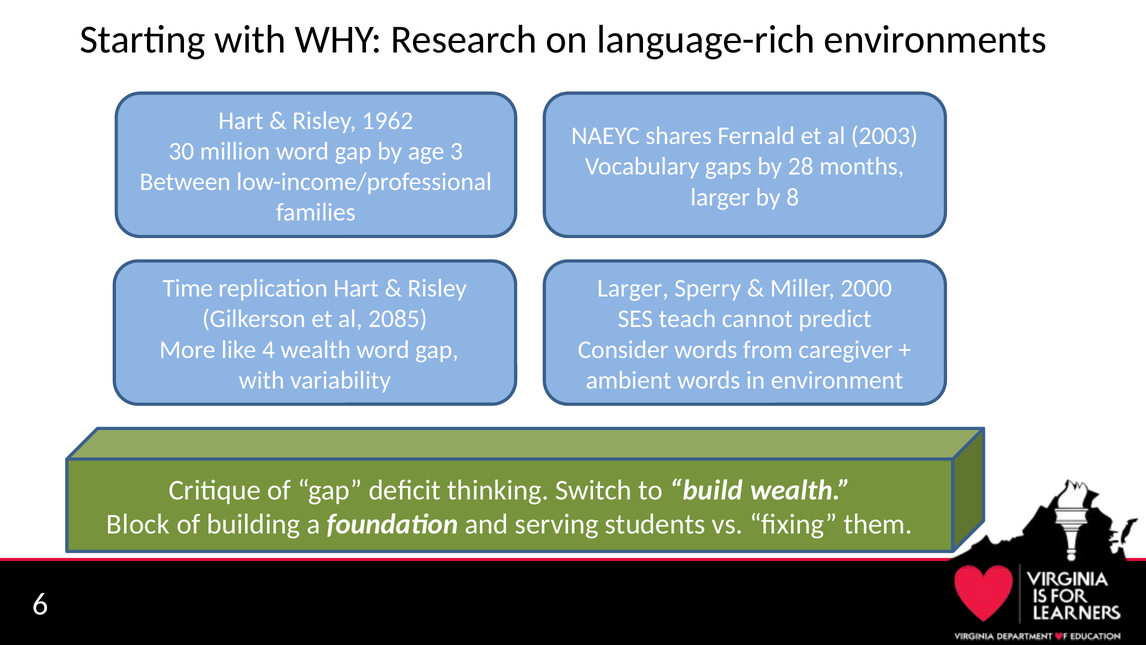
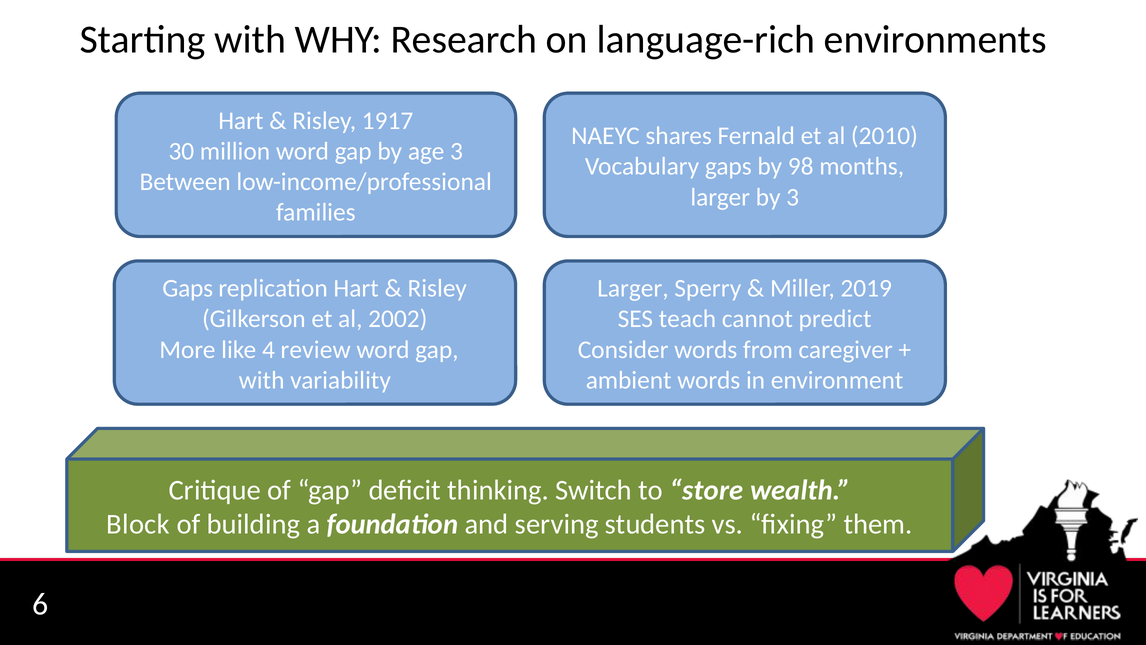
1962: 1962 -> 1917 (388, 121)
2003: 2003 -> 2010 (884, 136)
28: 28 -> 98 (801, 166)
by 8: 8 -> 3 (793, 197)
Time: Time -> Gaps (188, 288)
2000: 2000 -> 2019 (866, 288)
2085: 2085 -> 2002 (398, 319)
4 wealth: wealth -> review (316, 349)
build: build -> store (707, 490)
